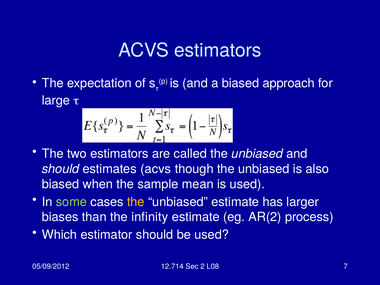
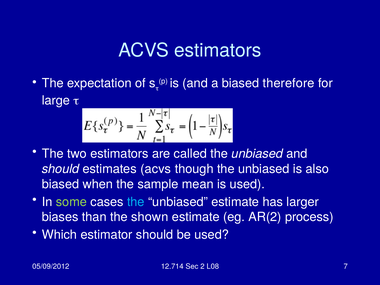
approach: approach -> therefore (289, 83)
the colour: yellow -> light blue (136, 202)
infinity: infinity -> shown (150, 217)
